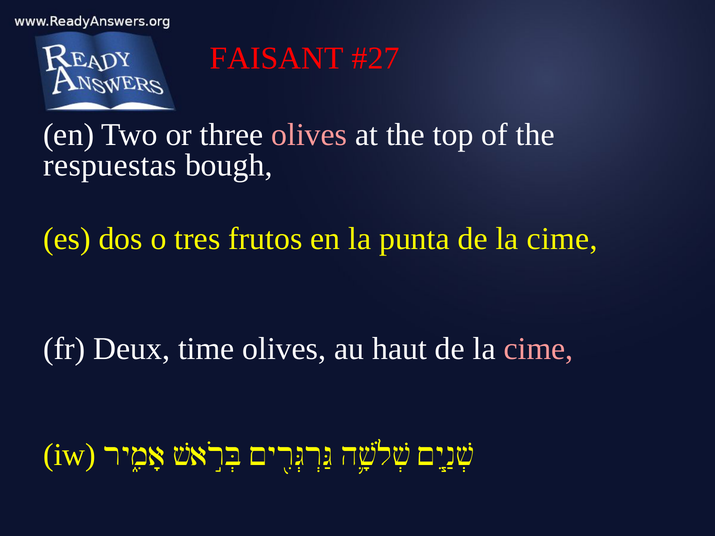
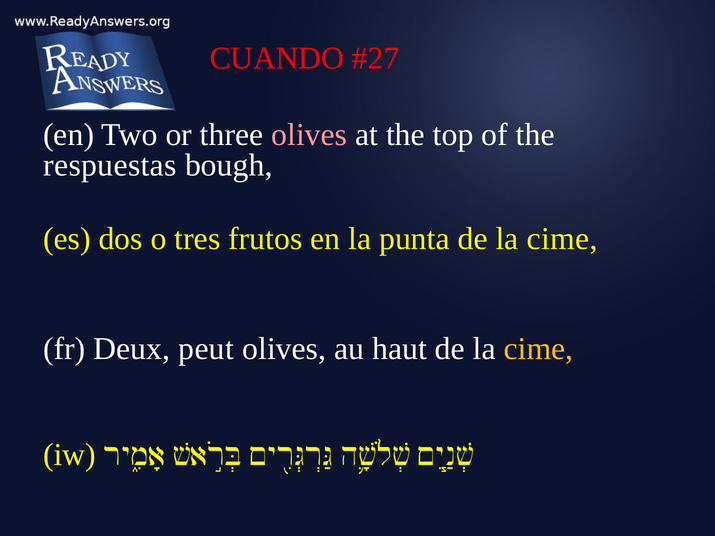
FAISANT: FAISANT -> CUANDO (277, 58)
time: time -> peut (206, 349)
cime colour: pink -> yellow (538, 349)
